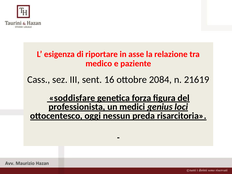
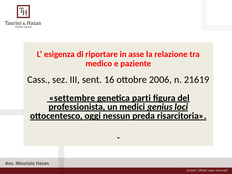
2084: 2084 -> 2006 (160, 80)
soddisfare: soddisfare -> settembre (72, 98)
forza: forza -> parti (141, 98)
